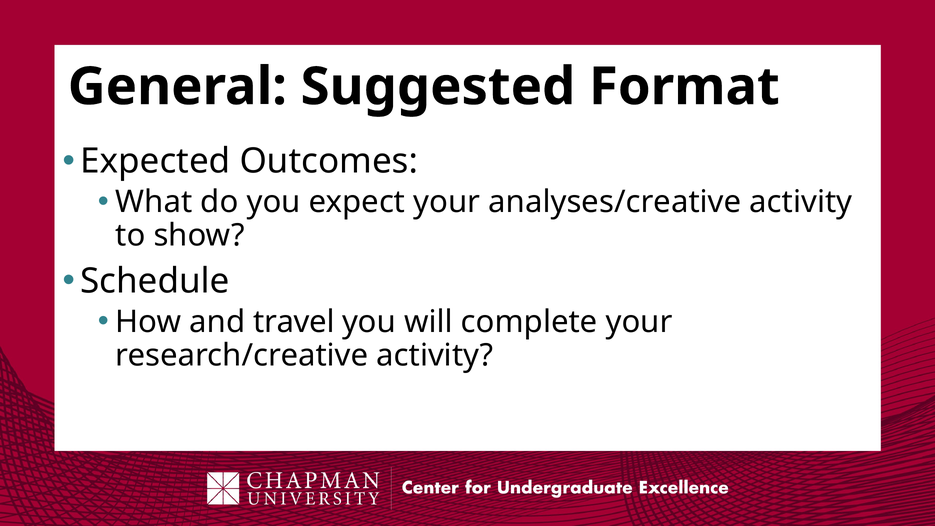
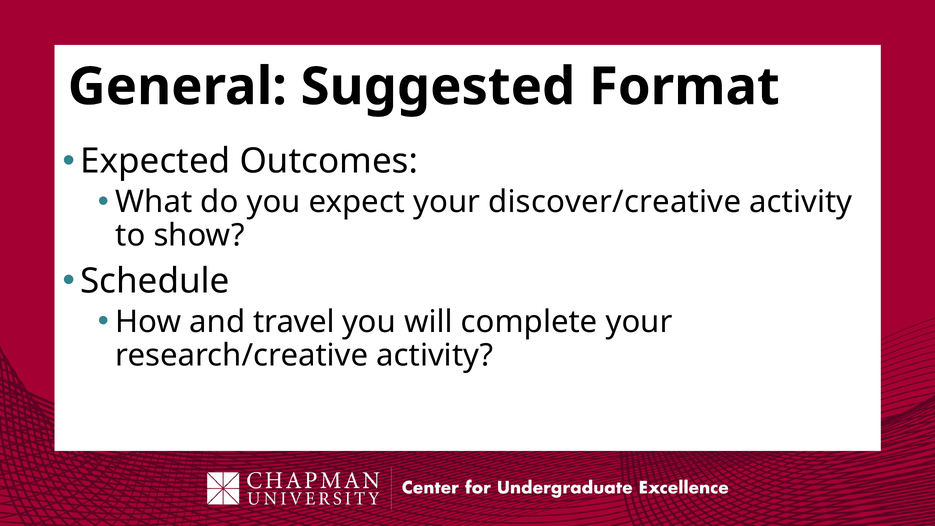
analyses/creative: analyses/creative -> discover/creative (615, 202)
